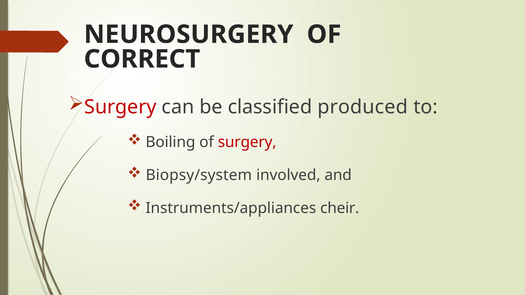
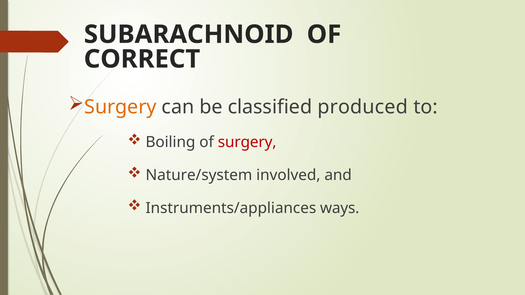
NEUROSURGERY: NEUROSURGERY -> SUBARACHNOID (189, 34)
Surgery colour: red -> orange (120, 107)
Biopsy/system: Biopsy/system -> Nature/system (199, 175)
cheir: cheir -> ways (340, 208)
